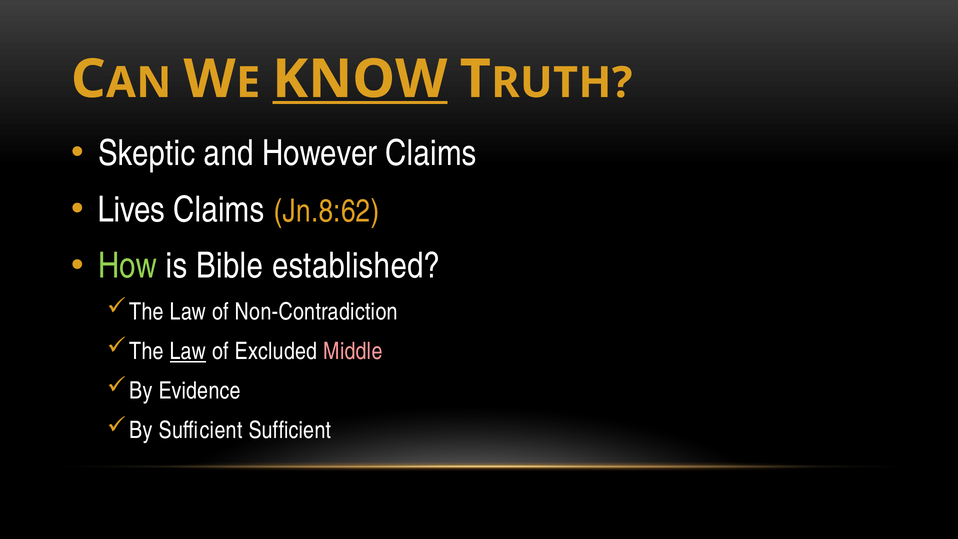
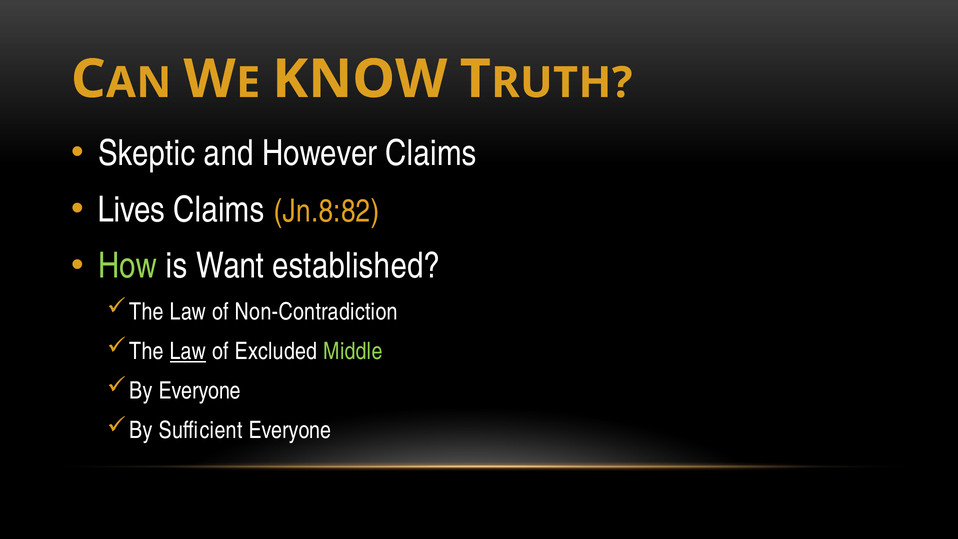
KNOW underline: present -> none (360, 79)
Jn.8:62: Jn.8:62 -> Jn.8:82 (327, 211)
Bible: Bible -> Want (230, 266)
Middle colour: pink -> light green (353, 351)
By Evidence: Evidence -> Everyone (200, 391)
Sufficient Sufficient: Sufficient -> Everyone (290, 430)
